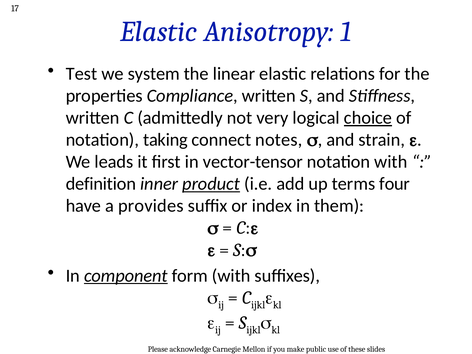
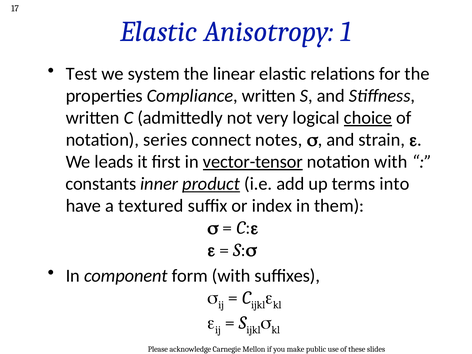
taking: taking -> series (165, 140)
vector-tensor underline: none -> present (253, 162)
definition: definition -> constants (101, 184)
four: four -> into (394, 184)
provides: provides -> textured (151, 206)
component underline: present -> none (126, 276)
